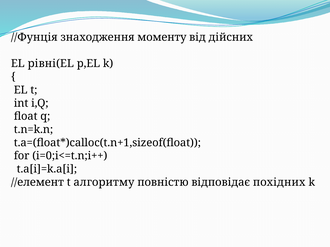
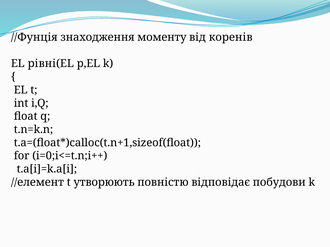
дійсних: дійсних -> коренів (231, 37)
алгоритму: алгоритму -> утворюють (104, 183)
похідних: похідних -> побудови (279, 183)
